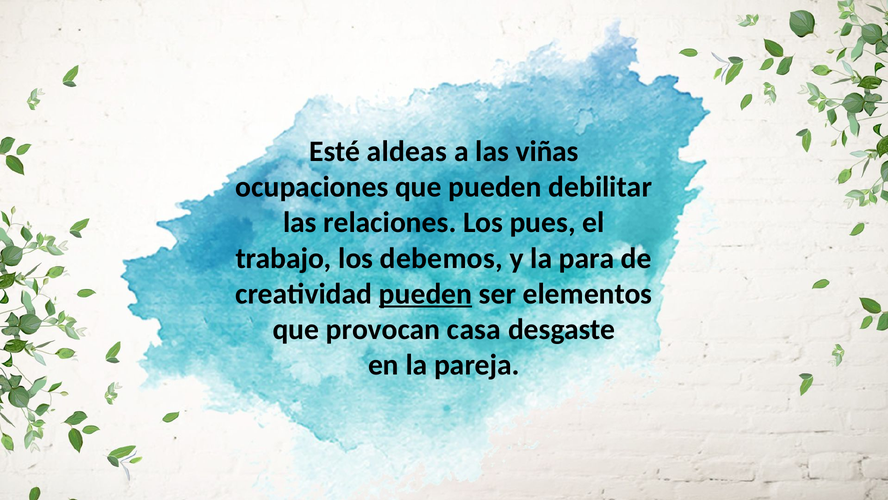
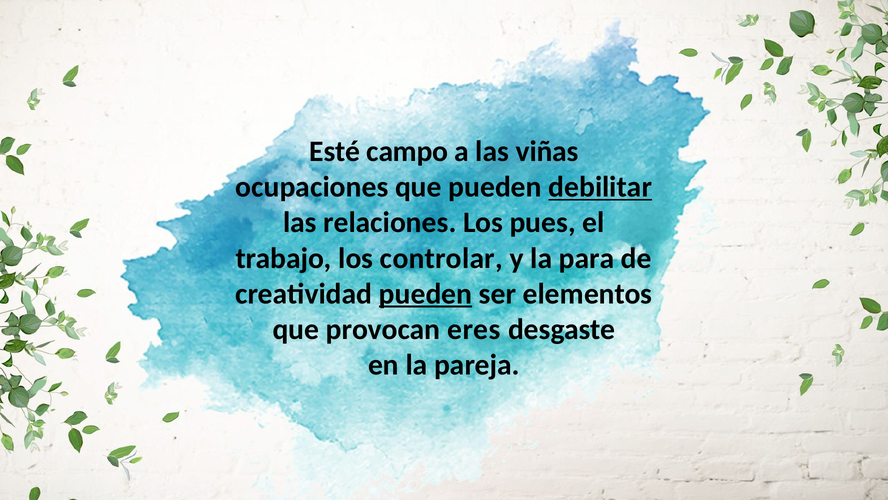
aldeas: aldeas -> campo (407, 151)
debilitar underline: none -> present (600, 187)
debemos: debemos -> controlar (441, 258)
casa: casa -> eres (474, 329)
